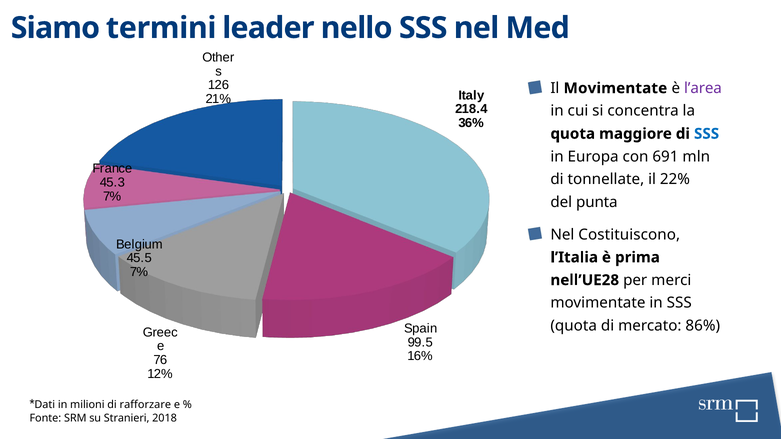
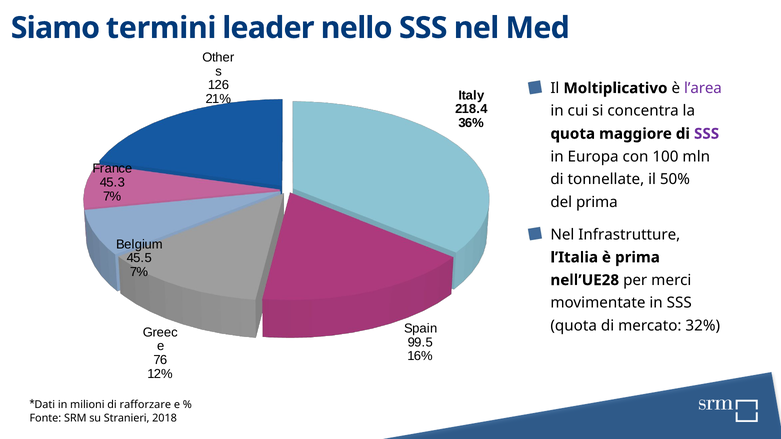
Il Movimentate: Movimentate -> Moltiplicativo (615, 88)
SSS colour: blue -> purple (707, 134)
691: 691 -> 100 (665, 157)
22%: 22% -> 50% (675, 179)
del punta: punta -> prima (597, 202)
Costituiscono: Costituiscono -> Infrastrutture (629, 235)
86%: 86% -> 32% (703, 326)
